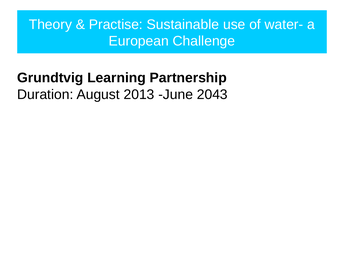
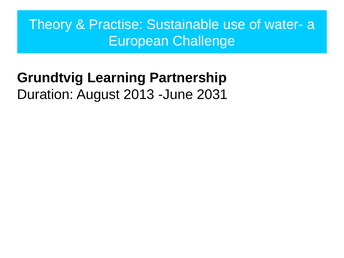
2043: 2043 -> 2031 (212, 95)
